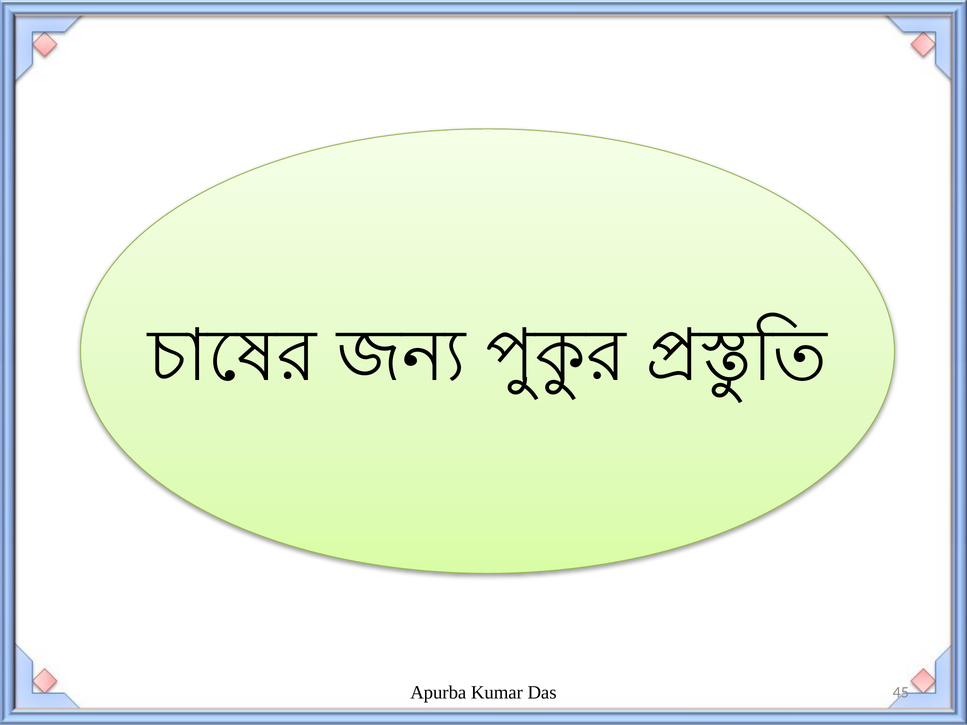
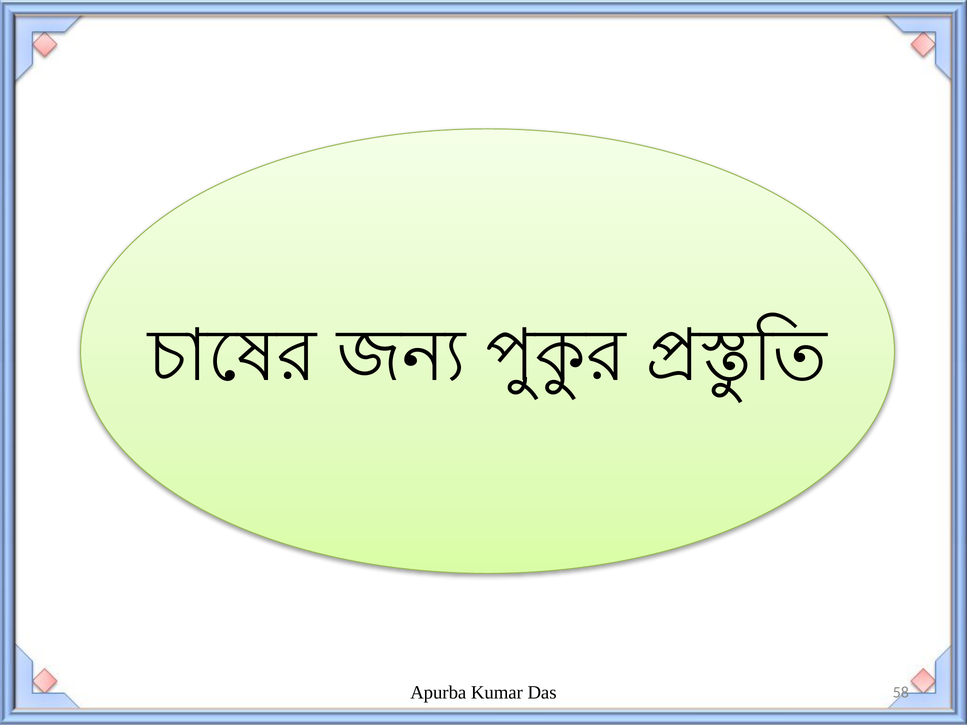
45: 45 -> 58 (901, 692)
